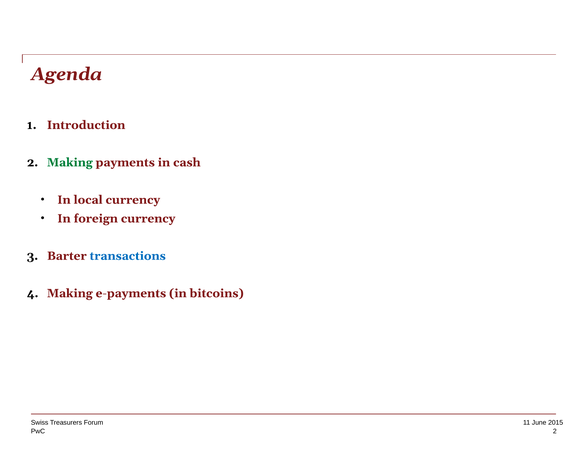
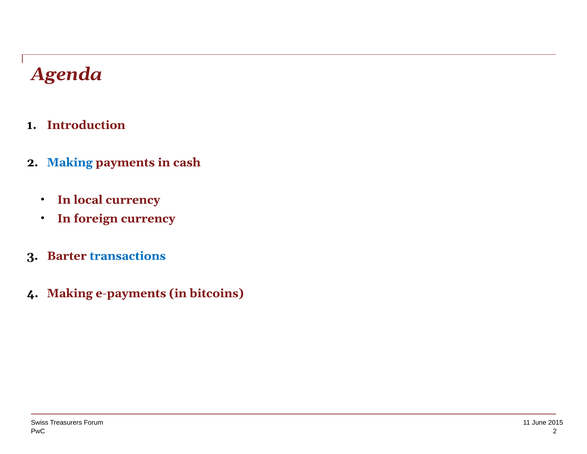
Making colour: green -> blue (70, 162)
